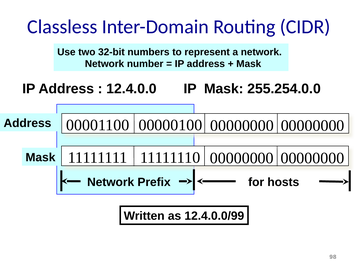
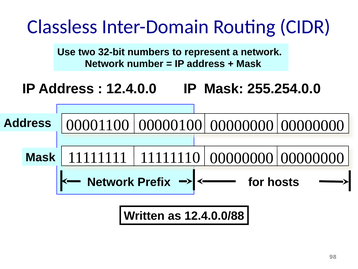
12.4.0.0/99: 12.4.0.0/99 -> 12.4.0.0/88 (214, 216)
